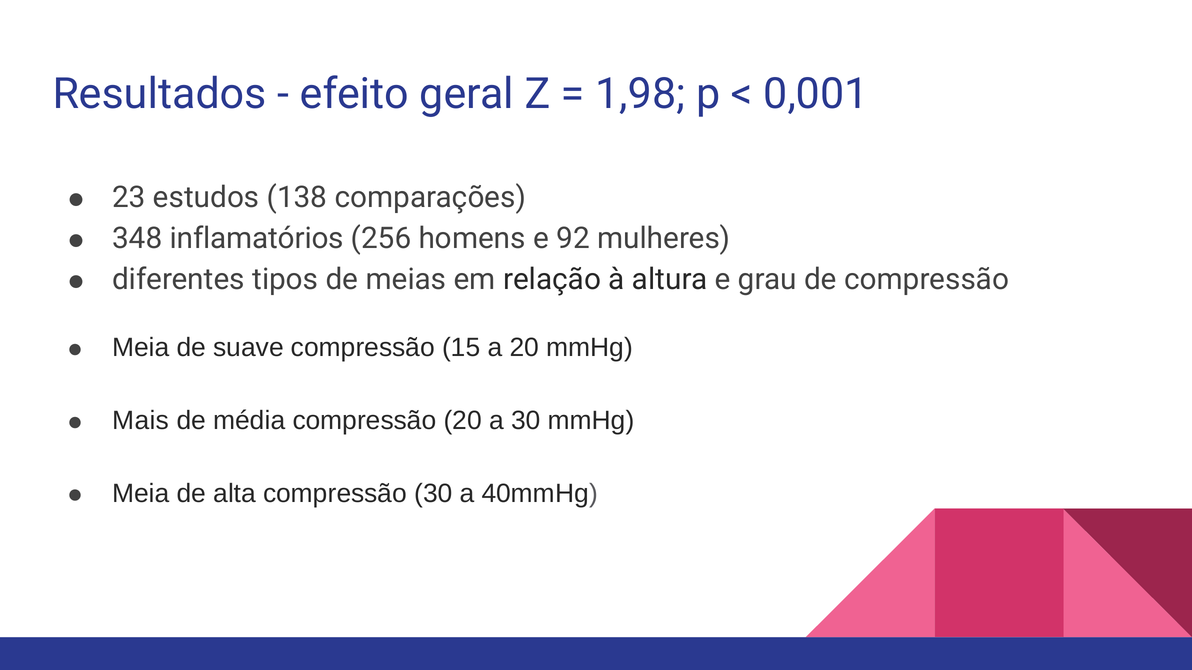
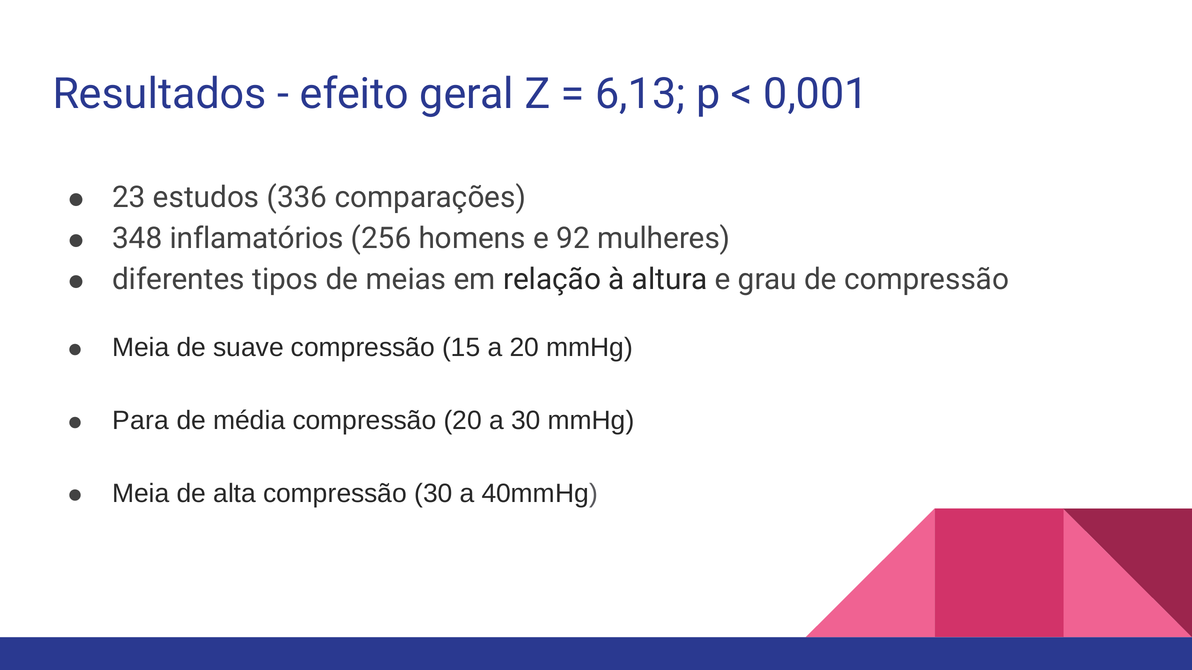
1,98: 1,98 -> 6,13 (640, 94)
138: 138 -> 336 (297, 198)
Mais: Mais -> Para (141, 421)
